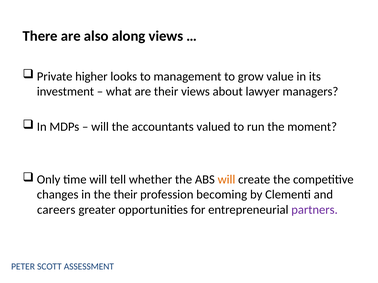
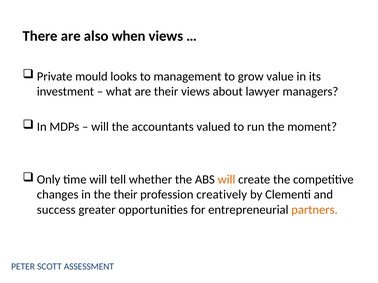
along: along -> when (129, 36)
higher: higher -> mould (91, 76)
becoming: becoming -> creatively (222, 195)
careers: careers -> success (56, 210)
partners colour: purple -> orange (315, 210)
